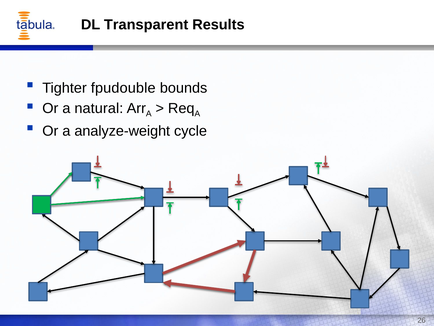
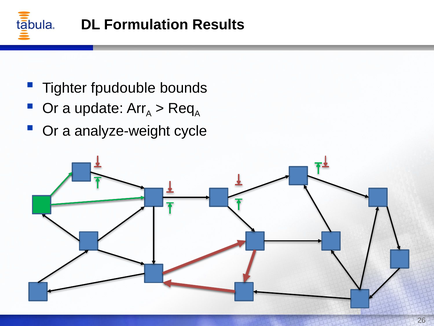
Transparent: Transparent -> Formulation (146, 25)
natural: natural -> update (99, 108)
